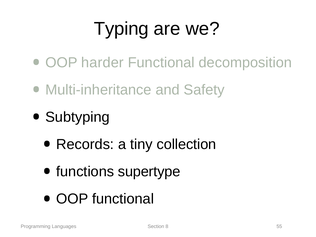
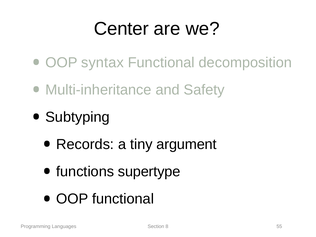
Typing: Typing -> Center (121, 29)
harder: harder -> syntax (103, 62)
collection: collection -> argument (187, 144)
